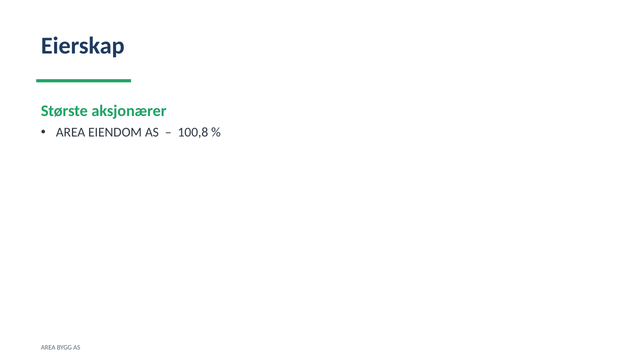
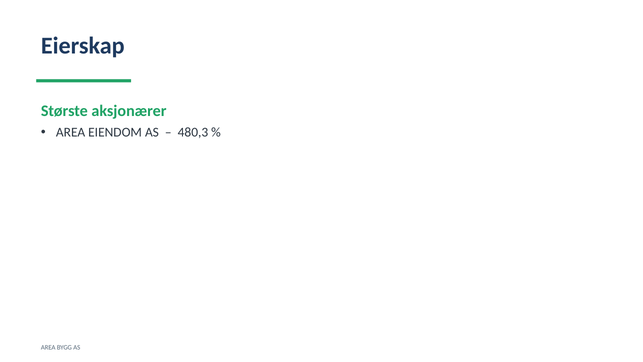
100,8: 100,8 -> 480,3 (193, 132)
